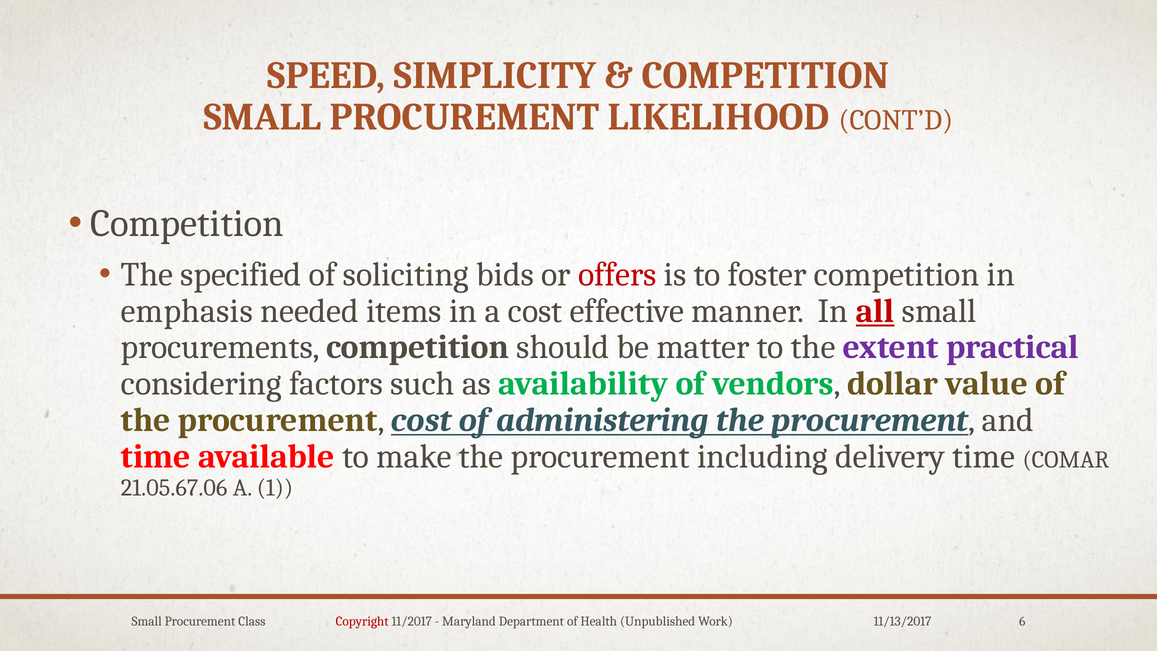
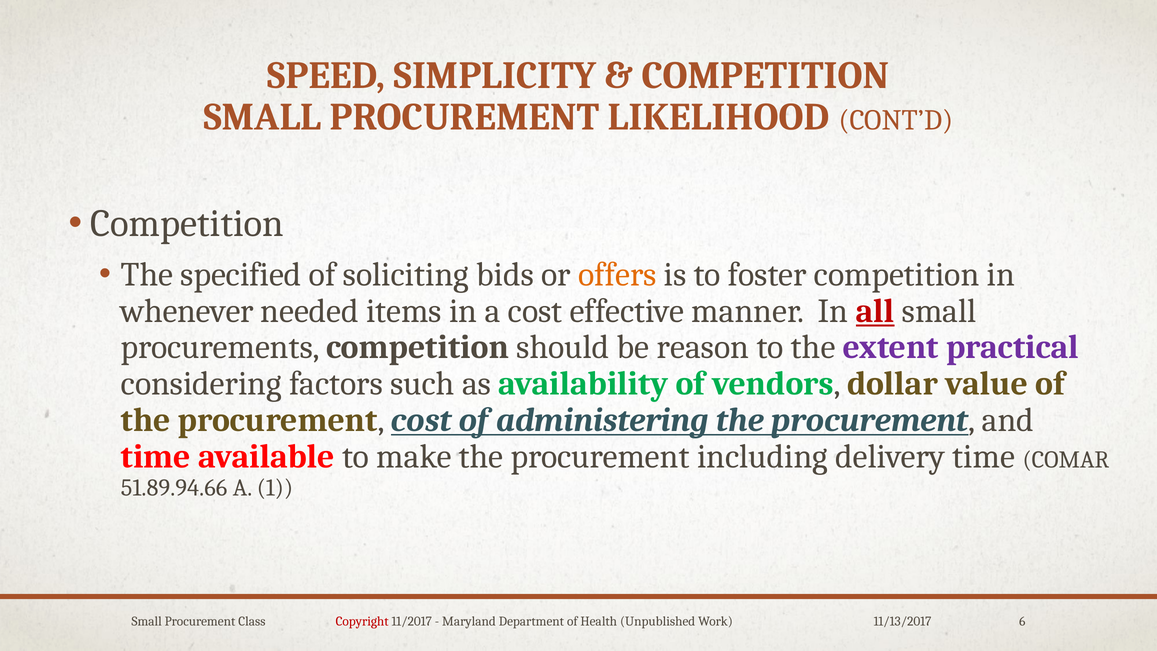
offers colour: red -> orange (617, 274)
emphasis: emphasis -> whenever (187, 311)
matter: matter -> reason (703, 347)
21.05.67.06: 21.05.67.06 -> 51.89.94.66 (174, 488)
